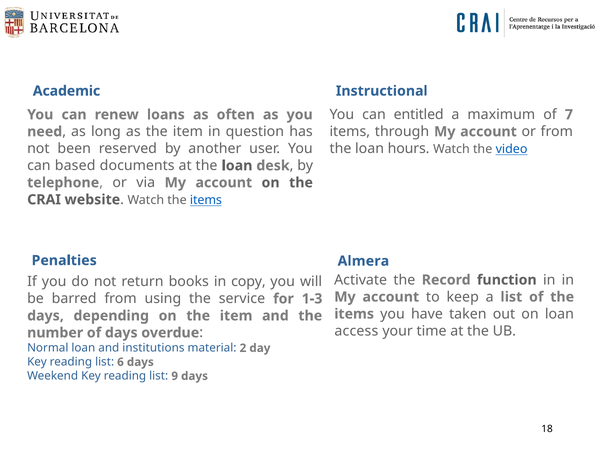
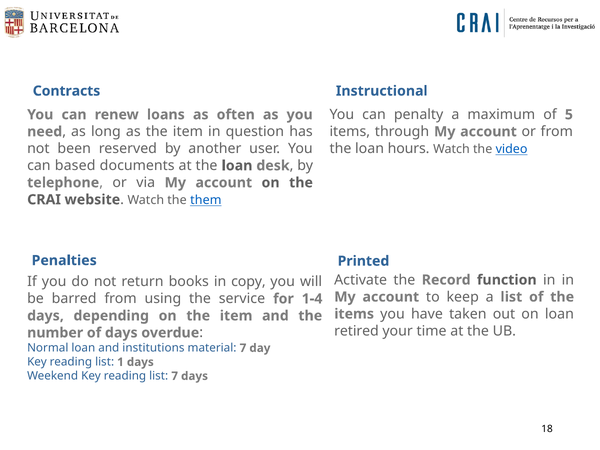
Academic: Academic -> Contracts (66, 91)
entitled: entitled -> penalty (419, 115)
7: 7 -> 5 (569, 115)
Watch the items: items -> them (206, 200)
Almera: Almera -> Printed (363, 261)
1-3: 1-3 -> 1-4 (312, 299)
access: access -> retired (357, 331)
material 2: 2 -> 7 (243, 348)
6: 6 -> 1 (120, 362)
list 9: 9 -> 7 (175, 376)
